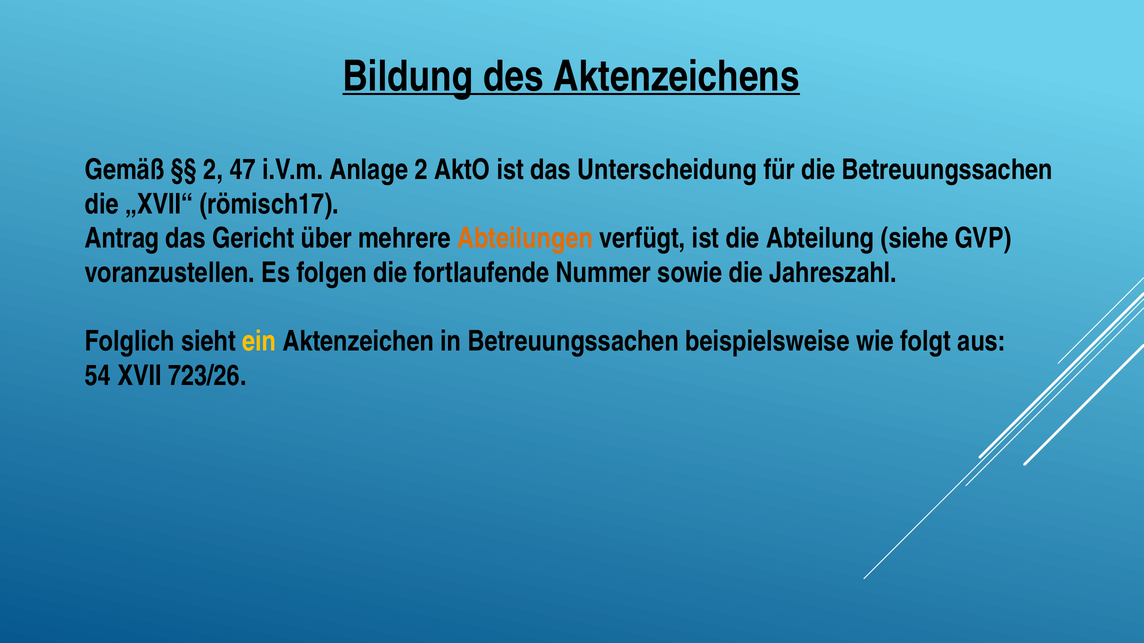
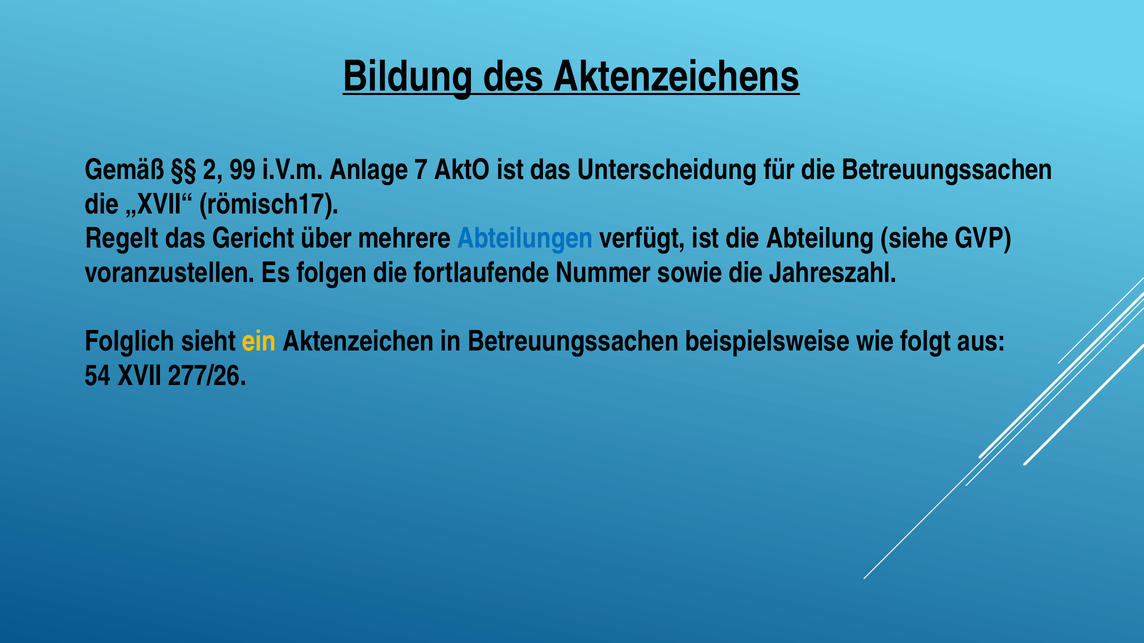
47: 47 -> 99 (243, 170)
Anlage 2: 2 -> 7 (421, 170)
Antrag: Antrag -> Regelt (122, 239)
Abteilungen colour: orange -> blue (525, 239)
723/26: 723/26 -> 277/26 (207, 376)
